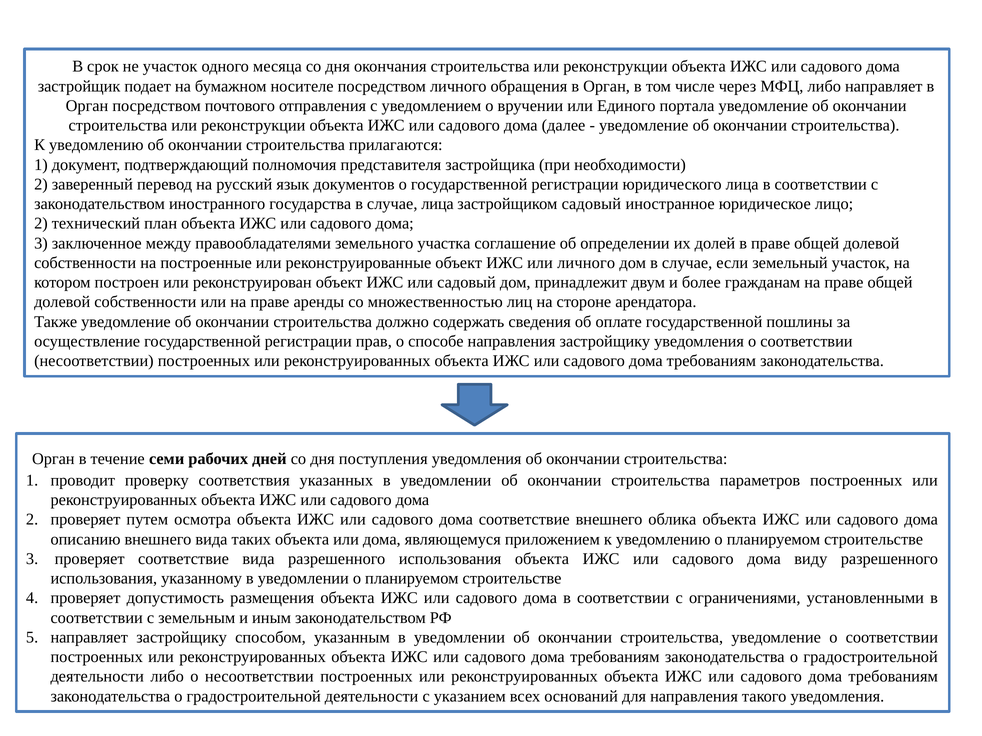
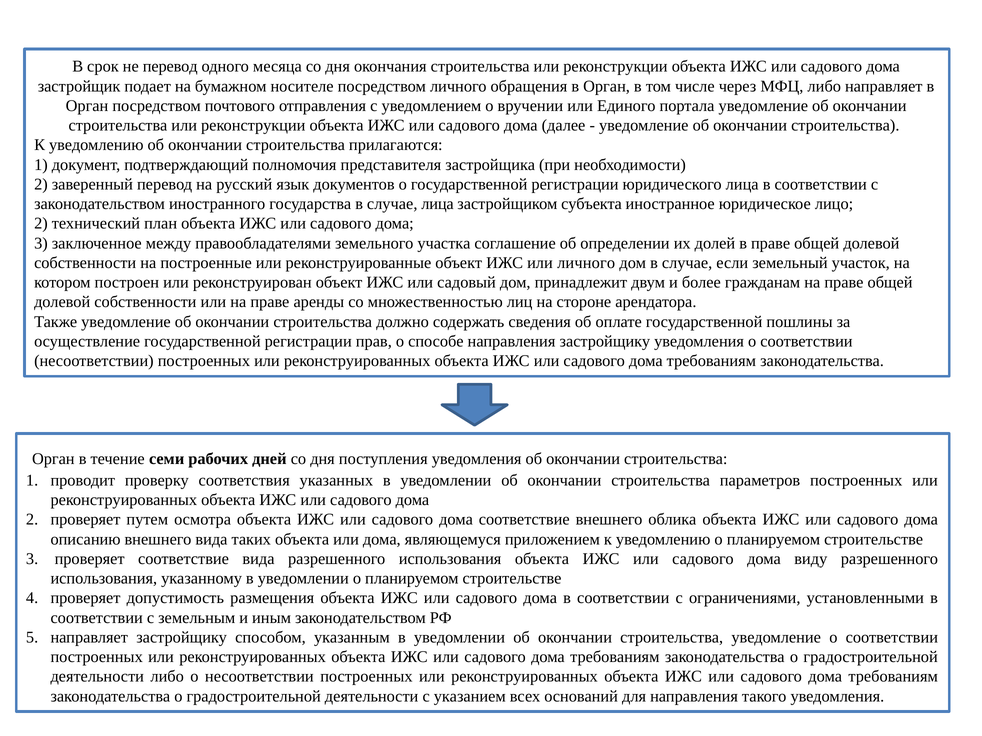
не участок: участок -> перевод (170, 67)
застройщиком садовый: садовый -> субъекта (592, 204)
